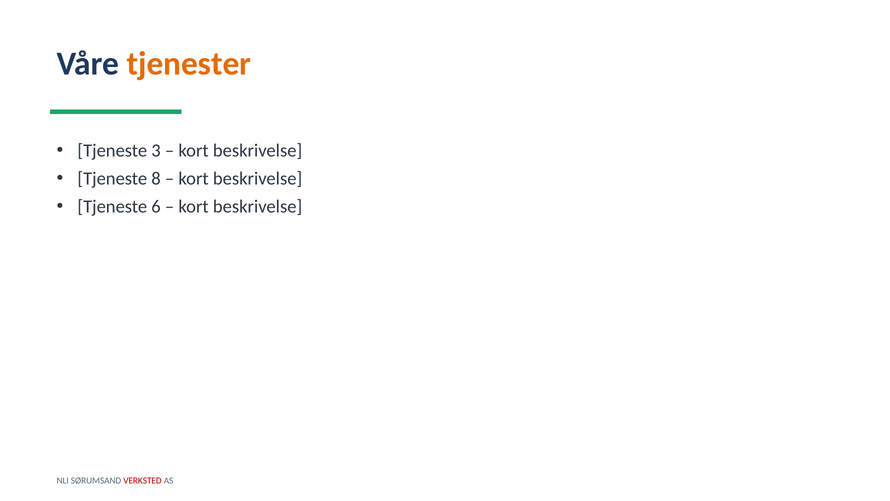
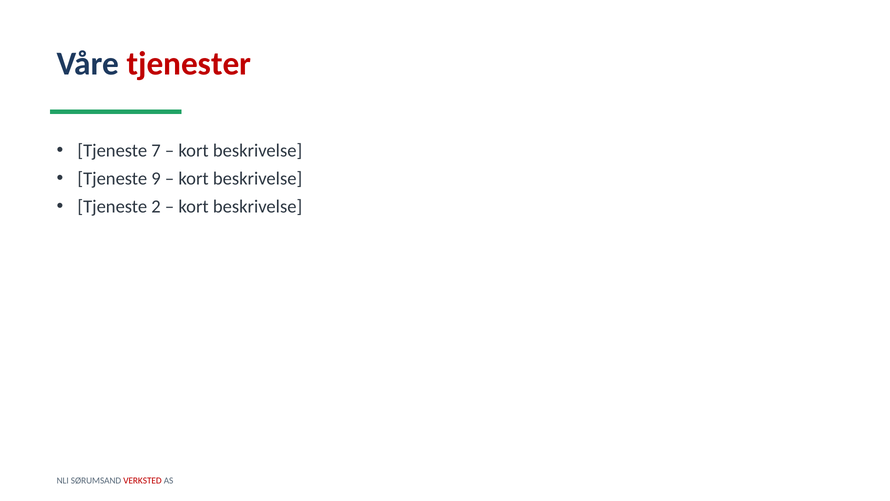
tjenester colour: orange -> red (189, 64)
3: 3 -> 7 (156, 151)
8: 8 -> 9 (156, 179)
6: 6 -> 2 (156, 206)
